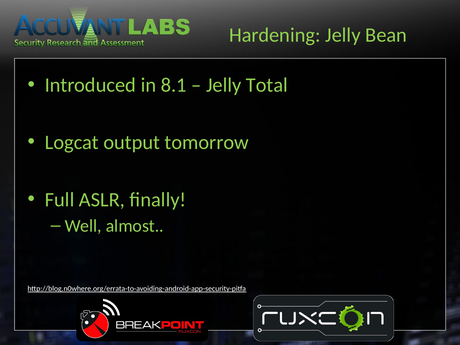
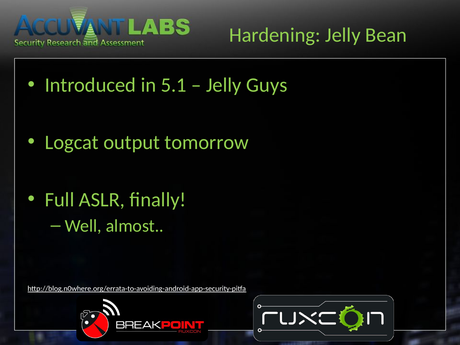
8.1: 8.1 -> 5.1 (174, 85)
Total: Total -> Guys (267, 85)
